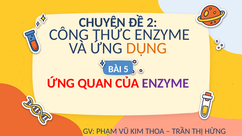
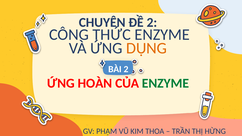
BÀI 5: 5 -> 2 (126, 69)
QUAN: QUAN -> HOÀN (95, 83)
ENZYME colour: purple -> green (165, 83)
